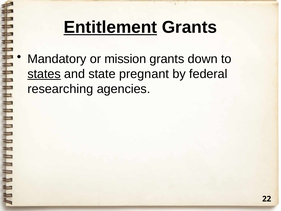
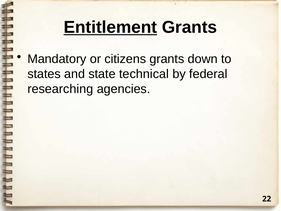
mission: mission -> citizens (125, 59)
states underline: present -> none (44, 74)
pregnant: pregnant -> technical (144, 74)
